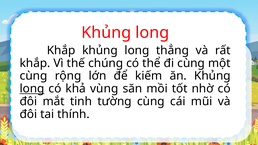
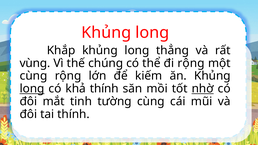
khắp: khắp -> vùng (35, 63)
đi cùng: cùng -> rộng (191, 63)
khả vùng: vùng -> thính (104, 89)
nhờ underline: none -> present (203, 89)
